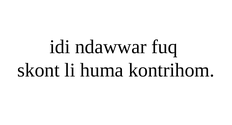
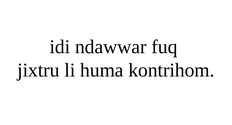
skont: skont -> jixtru (38, 70)
